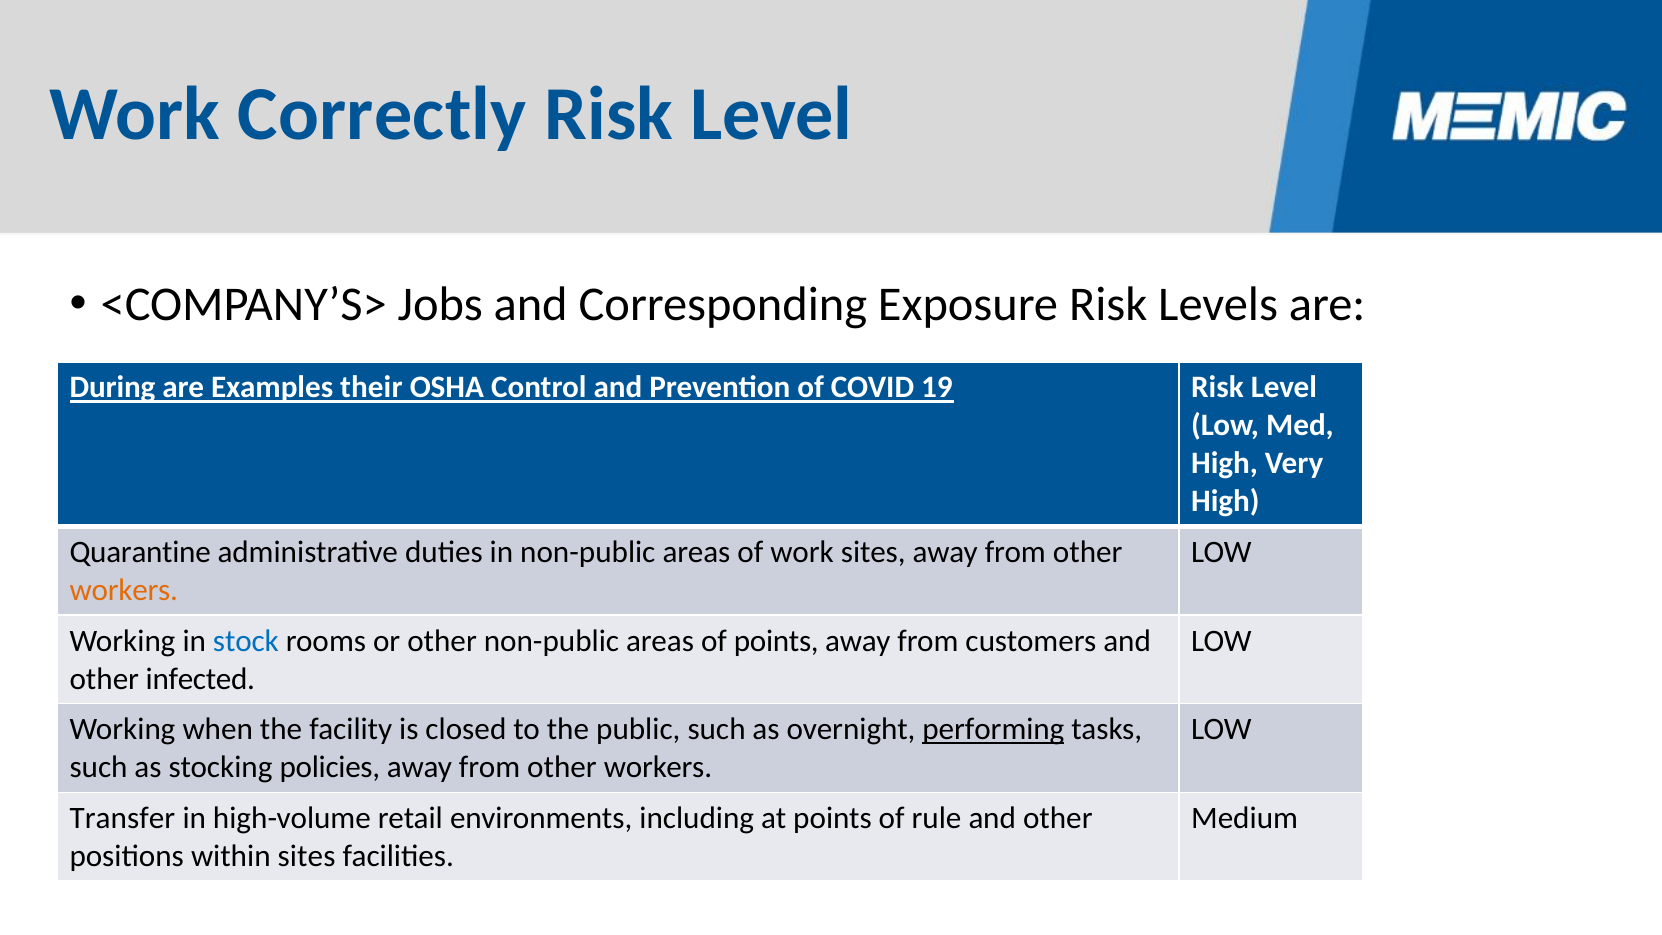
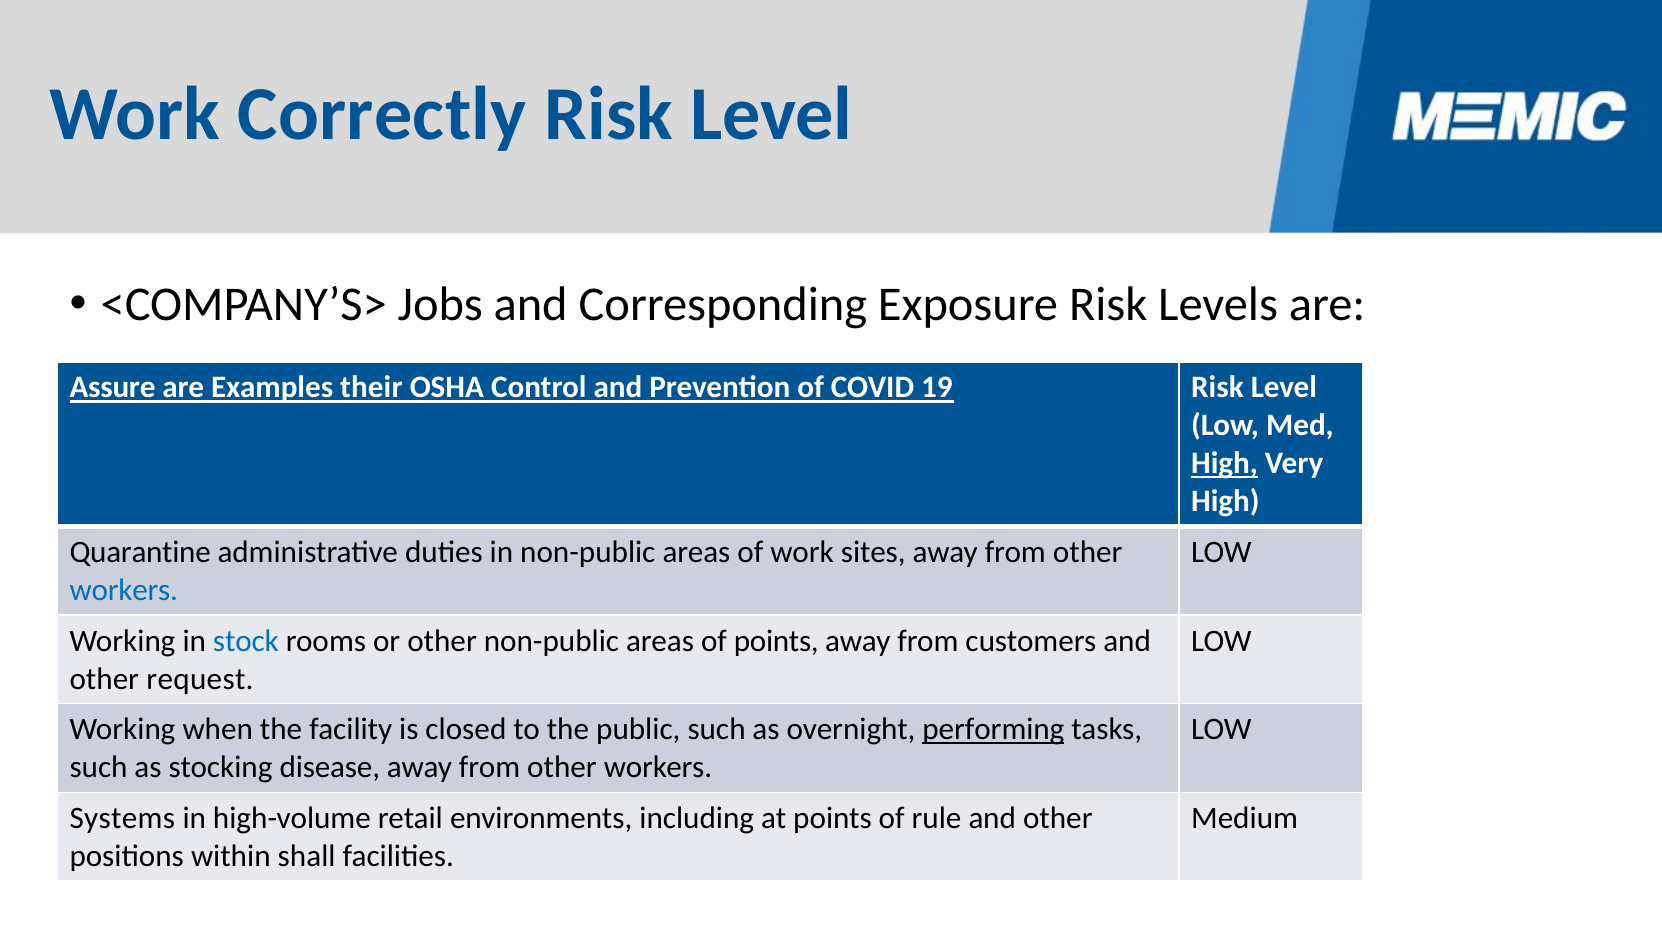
During: During -> Assure (113, 387)
High underline: none -> present (1225, 464)
workers colour: orange -> blue (124, 590)
infected: infected -> request (200, 679)
policies: policies -> disease (330, 767)
Transfer: Transfer -> Systems (122, 818)
within sites: sites -> shall (307, 856)
